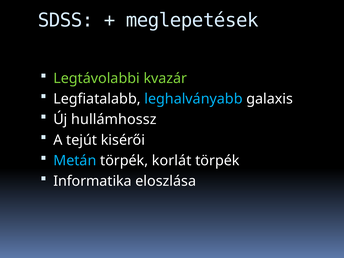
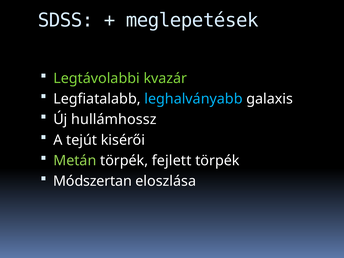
Metán colour: light blue -> light green (75, 161)
korlát: korlát -> fejlett (172, 161)
Informatika: Informatika -> Módszertan (93, 181)
